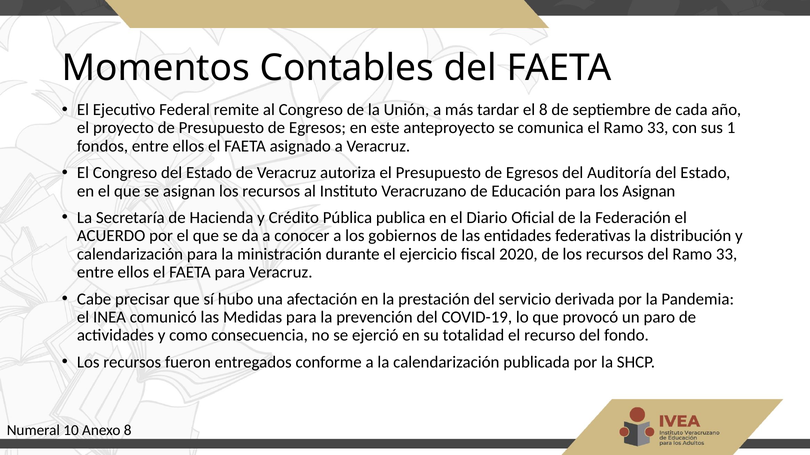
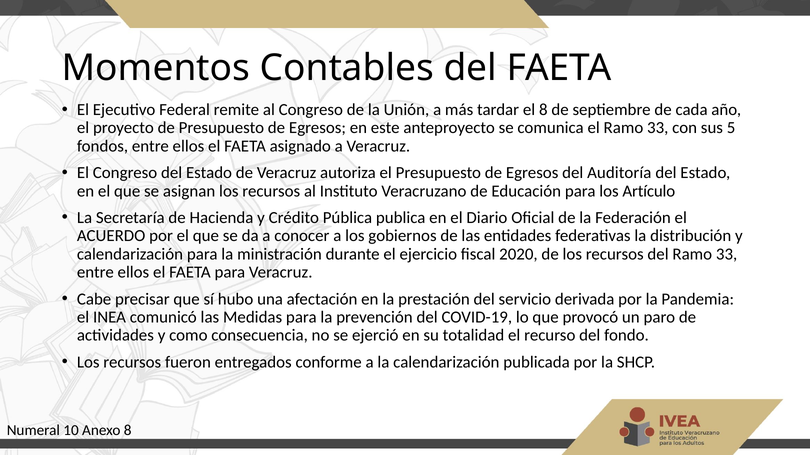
1: 1 -> 5 (731, 128)
los Asignan: Asignan -> Artículo (649, 191)
